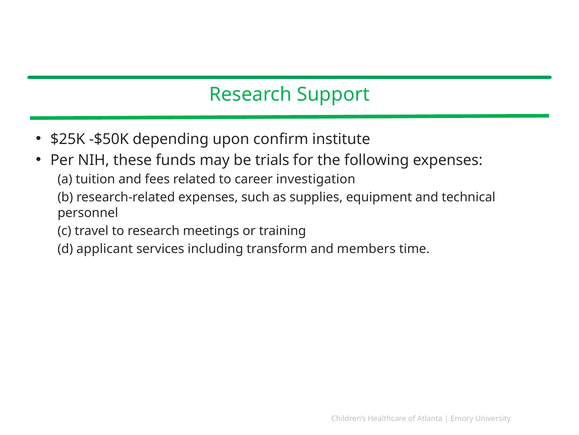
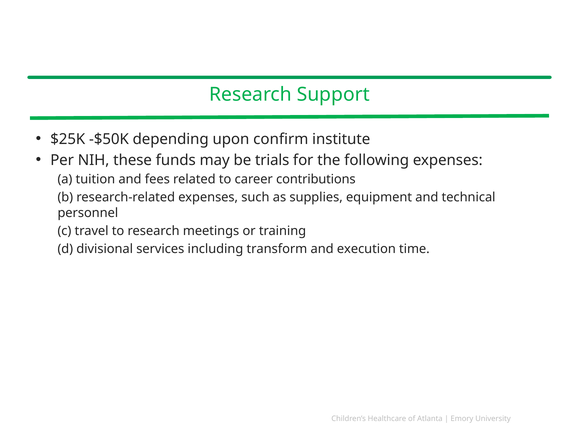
investigation: investigation -> contributions (316, 179)
applicant: applicant -> divisional (105, 248)
members: members -> execution (366, 248)
